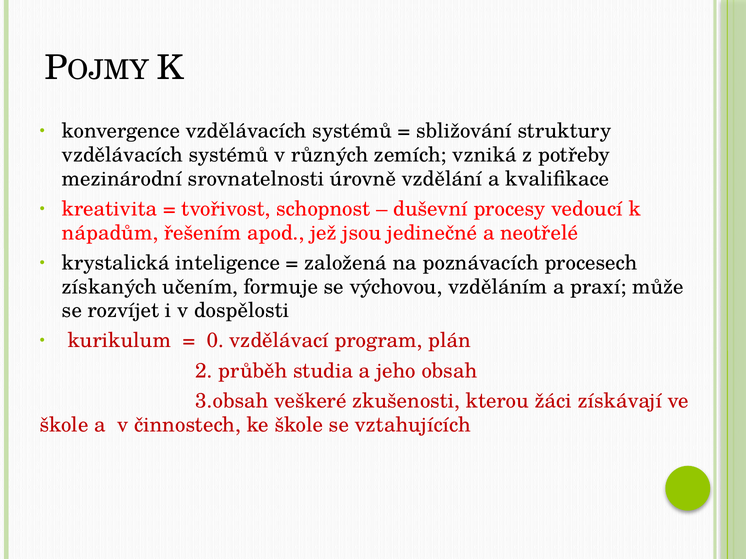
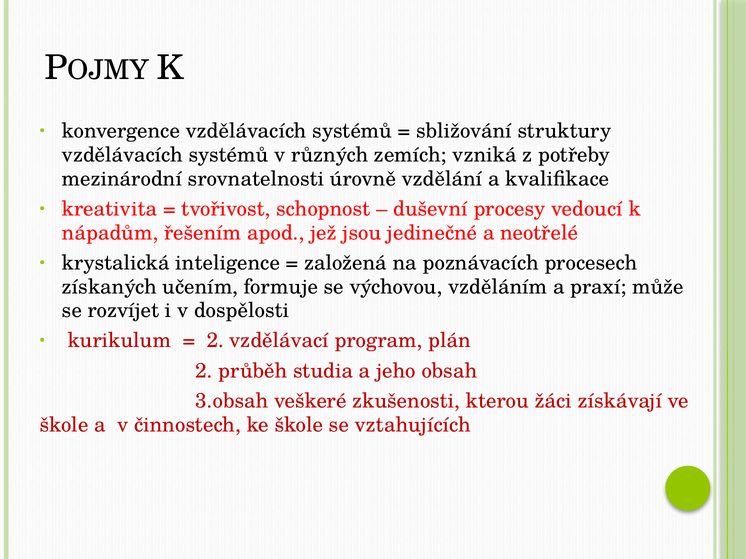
0: 0 -> 2 (215, 341)
